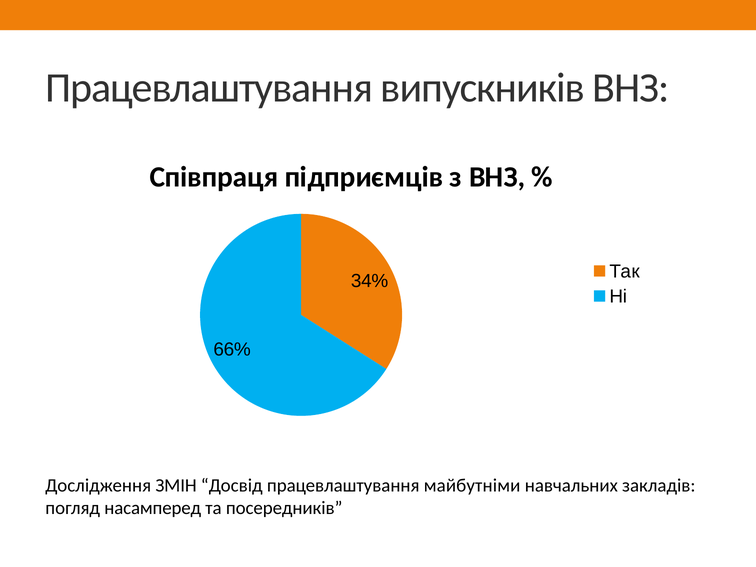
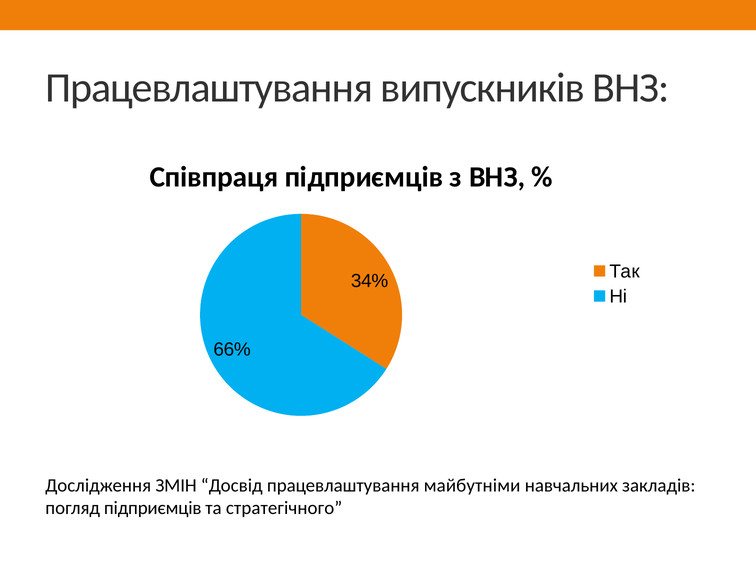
погляд насамперед: насамперед -> підприємців (153, 508)
посередників: посередників -> стратегічного (284, 508)
